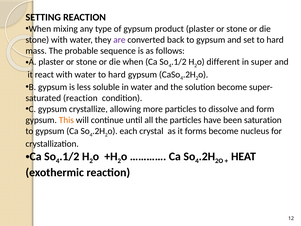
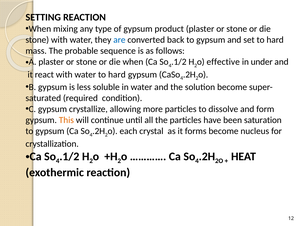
are colour: purple -> blue (119, 40)
different: different -> effective (223, 62)
super: super -> under (262, 62)
saturated reaction: reaction -> required (80, 98)
